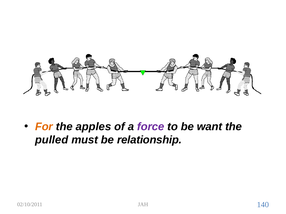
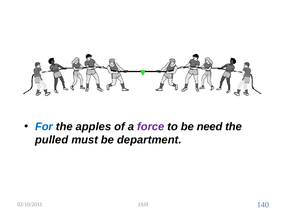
For colour: orange -> blue (44, 127)
want: want -> need (210, 127)
relationship: relationship -> department (149, 140)
